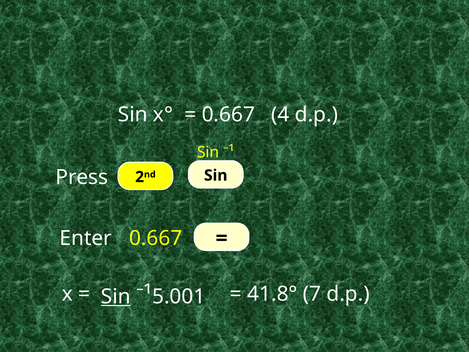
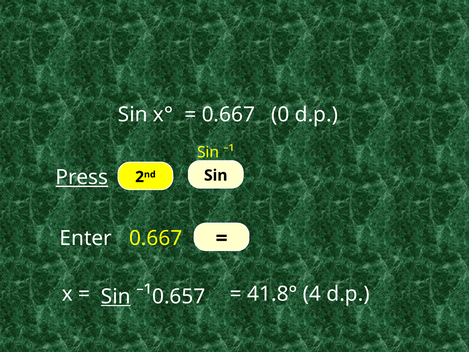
4: 4 -> 0 (280, 114)
Press underline: none -> present (82, 177)
5.001: 5.001 -> 0.657 (179, 296)
7: 7 -> 4 (312, 294)
